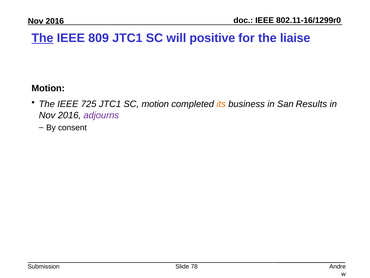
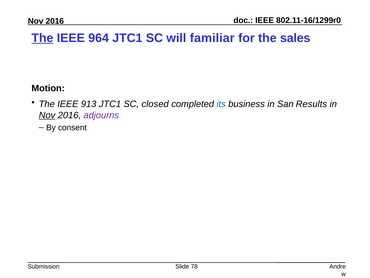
809: 809 -> 964 (99, 38)
positive: positive -> familiar (212, 38)
liaise: liaise -> sales (295, 38)
725: 725 -> 913 (89, 104)
SC motion: motion -> closed (155, 104)
its colour: orange -> blue (221, 104)
Nov underline: none -> present (47, 115)
